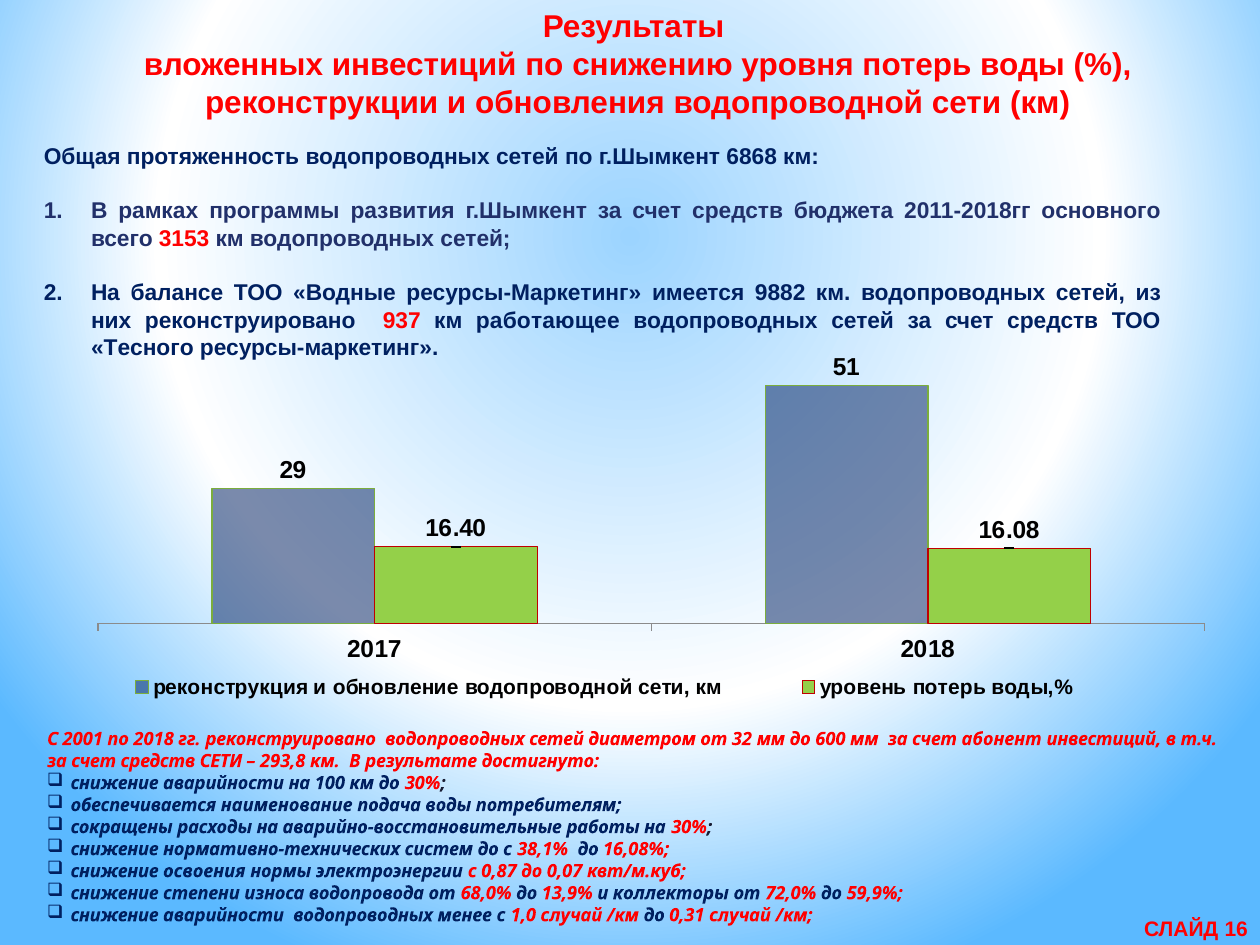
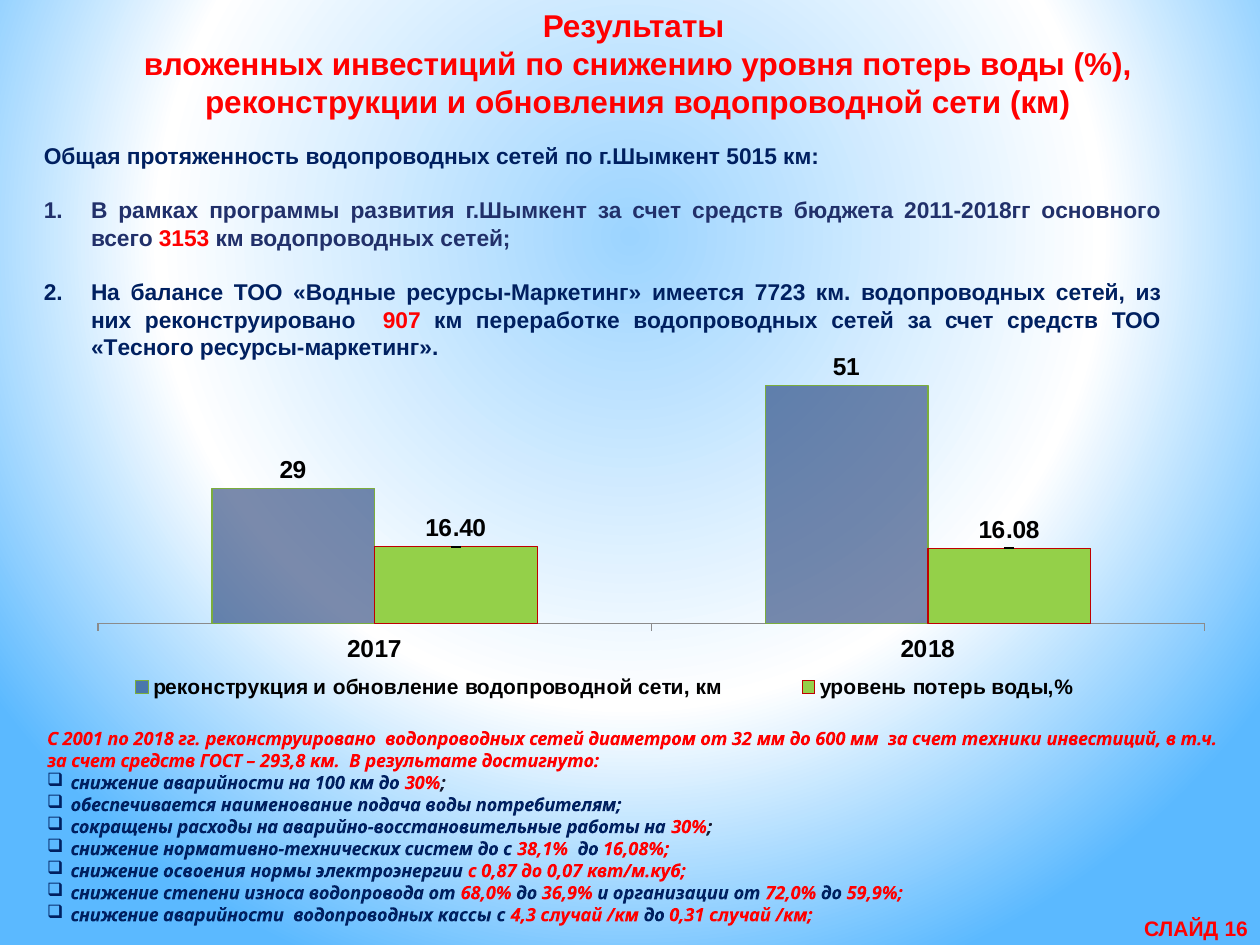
6868: 6868 -> 5015 (752, 157)
9882: 9882 -> 7723 (780, 293)
937: 937 -> 907 (402, 321)
работающее: работающее -> переработке (548, 321)
абонент: абонент -> техники (1002, 739)
средств СЕТИ: СЕТИ -> ГОСТ (221, 761)
13,9%: 13,9% -> 36,9% (567, 893)
коллекторы: коллекторы -> организации (671, 893)
менее: менее -> кассы (465, 915)
1,0: 1,0 -> 4,3 (523, 915)
